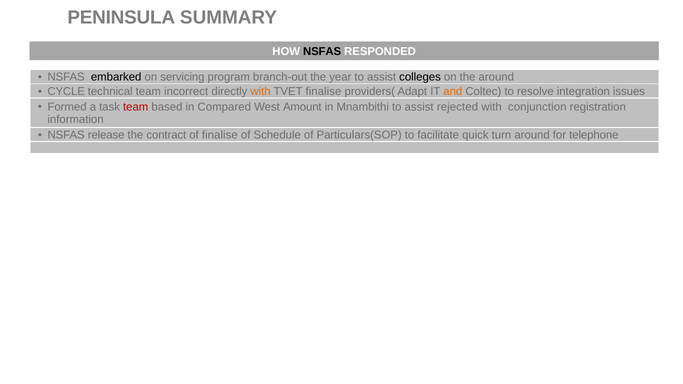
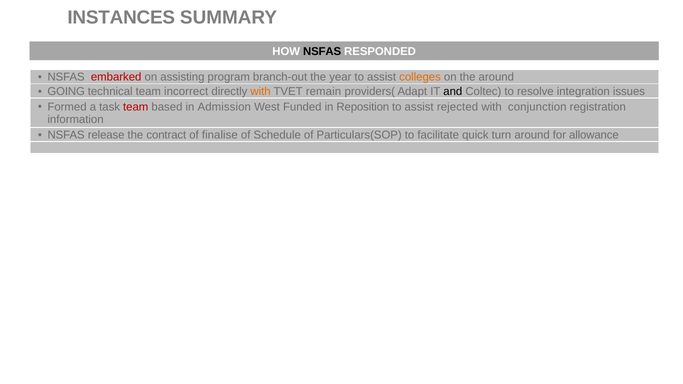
PENINSULA: PENINSULA -> INSTANCES (121, 17)
embarked colour: black -> red (116, 77)
servicing: servicing -> assisting (182, 77)
colleges colour: black -> orange (420, 77)
CYCLE: CYCLE -> GOING (66, 91)
TVET finalise: finalise -> remain (323, 91)
and colour: orange -> black (453, 91)
Compared: Compared -> Admission (224, 107)
Amount: Amount -> Funded (302, 107)
Mnambithi: Mnambithi -> Reposition (363, 107)
telephone: telephone -> allowance (594, 135)
